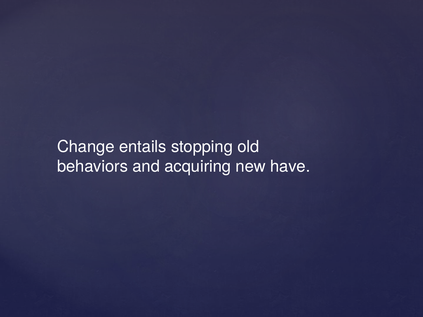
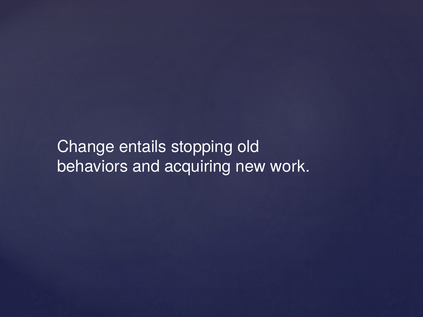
have: have -> work (290, 167)
